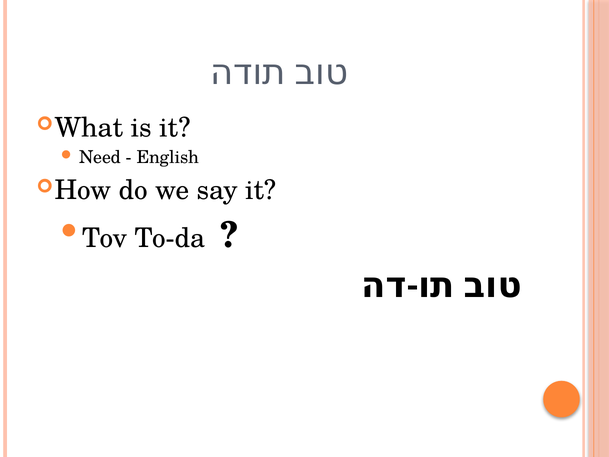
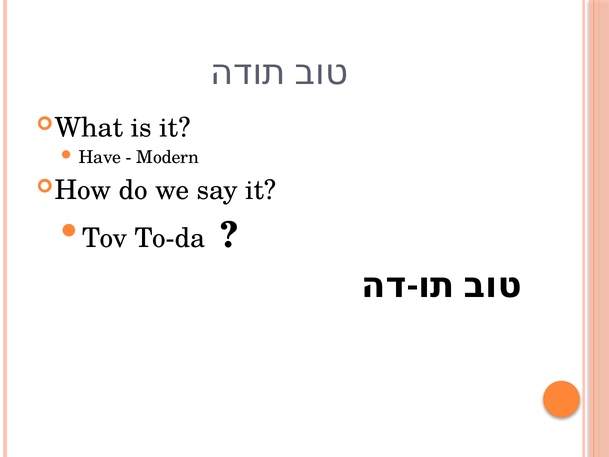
Need: Need -> Have (100, 158)
English: English -> Modern (168, 158)
